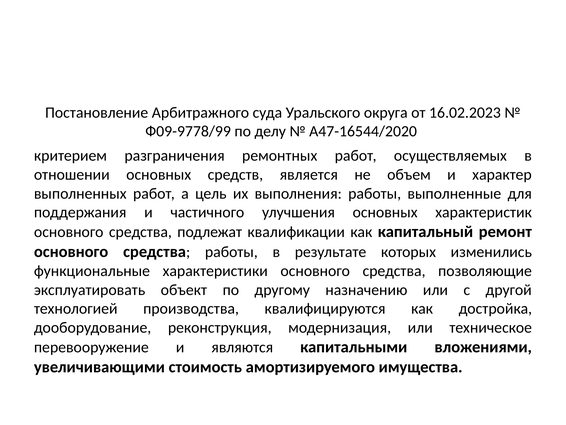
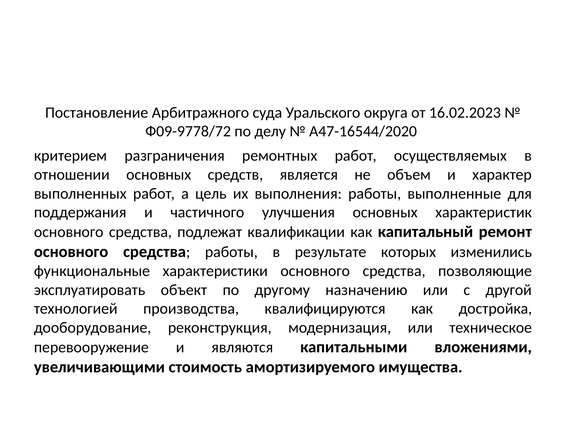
Ф09-9778/99: Ф09-9778/99 -> Ф09-9778/72 (188, 131)
